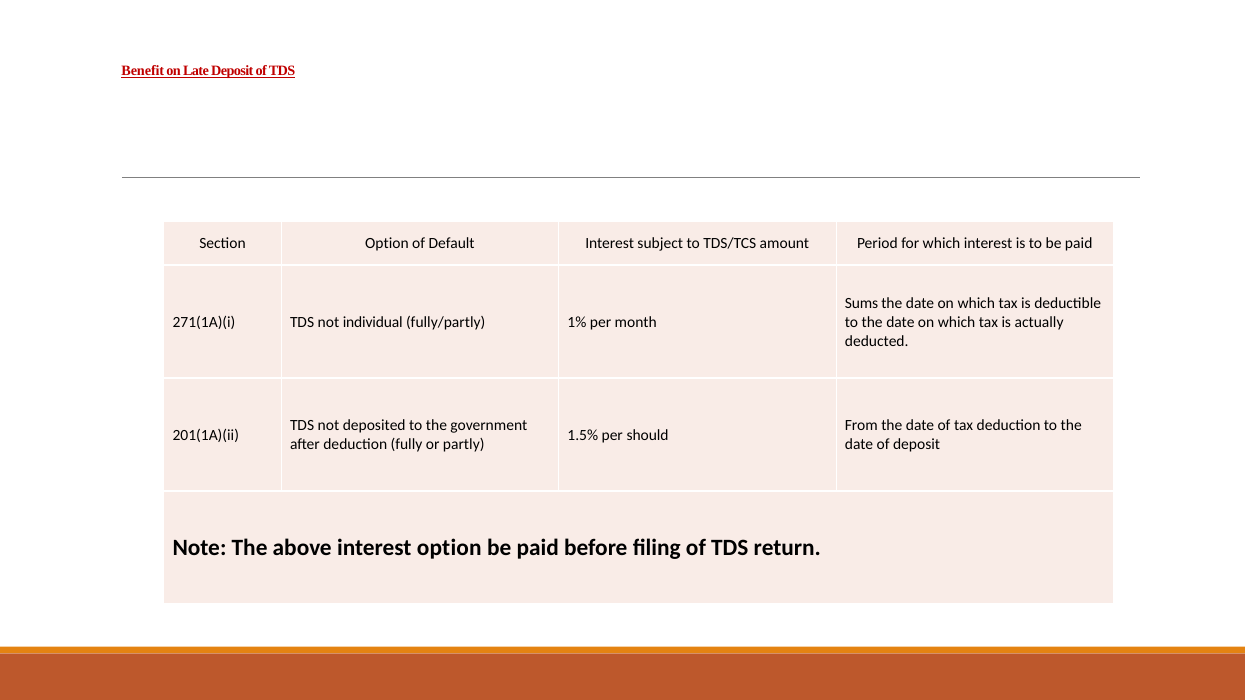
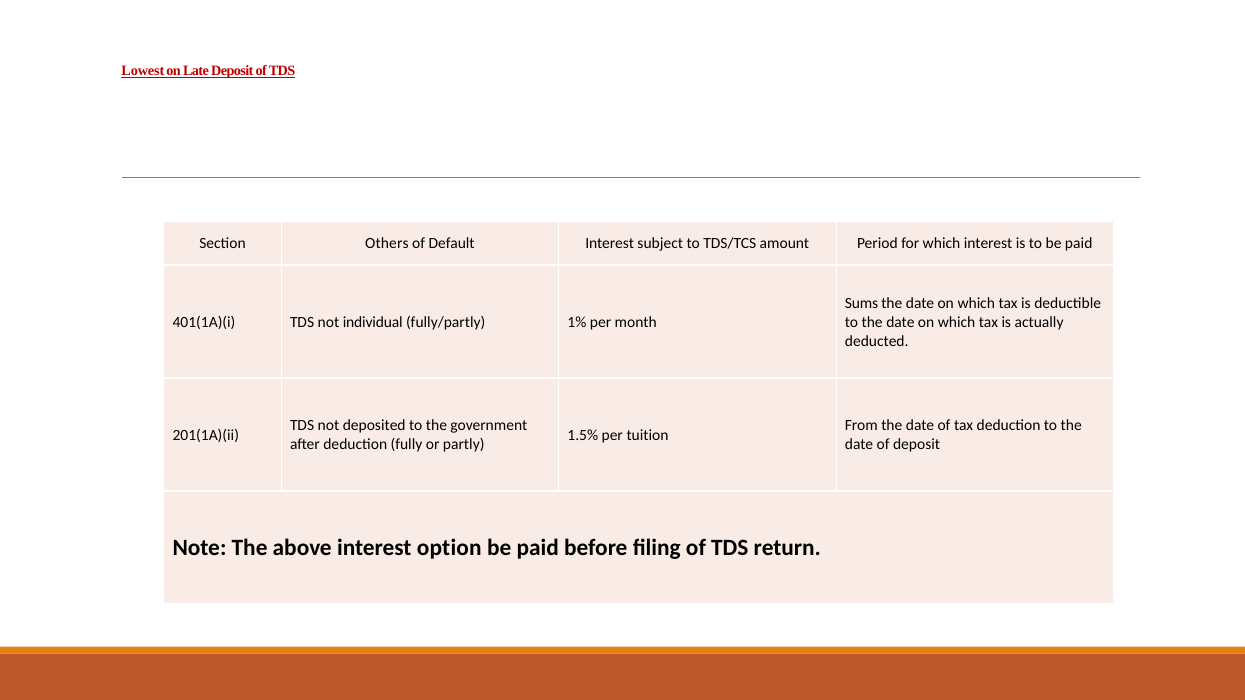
Benefit: Benefit -> Lowest (143, 71)
Section Option: Option -> Others (387, 244)
271(1A)(i: 271(1A)(i -> 401(1A)(i (204, 322)
should: should -> tuition (648, 435)
